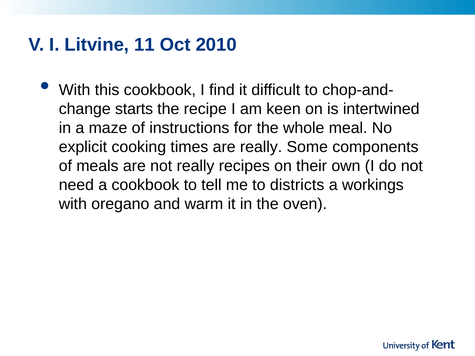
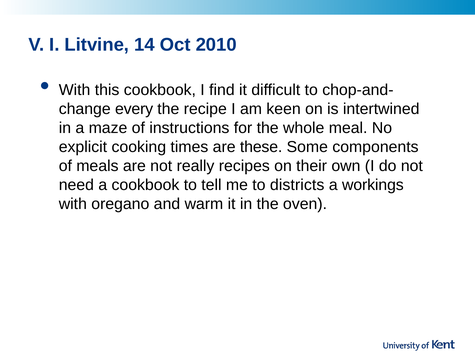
11: 11 -> 14 (144, 45)
starts: starts -> every (134, 109)
are really: really -> these (261, 147)
